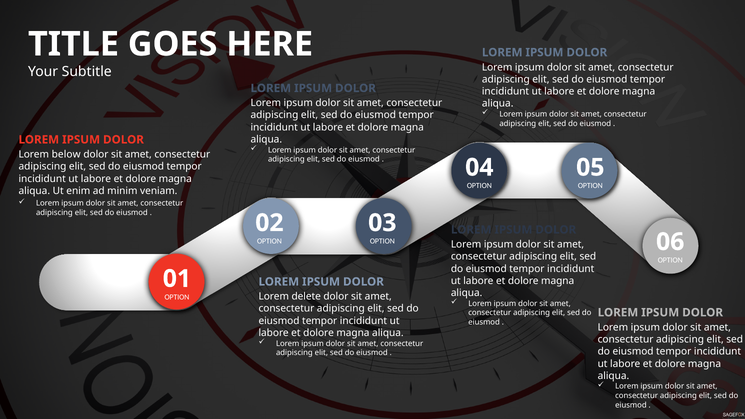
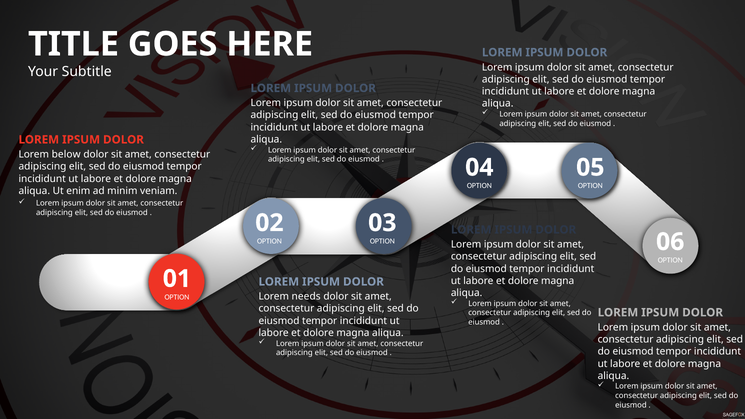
delete: delete -> needs (306, 297)
